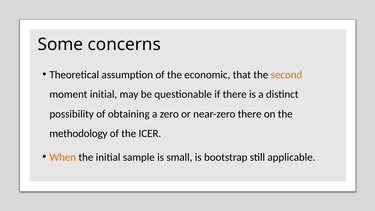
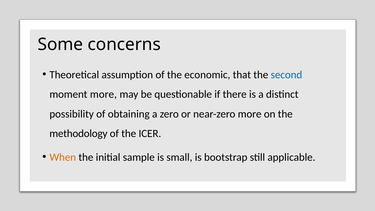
second colour: orange -> blue (286, 75)
moment initial: initial -> more (103, 94)
near-zero there: there -> more (250, 114)
